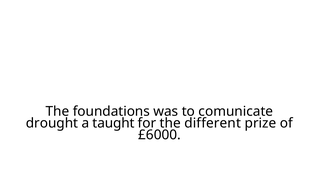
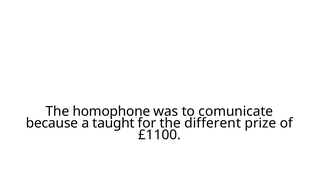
foundations: foundations -> homophone (111, 112)
drought: drought -> because (52, 123)
£6000: £6000 -> £1100 (159, 135)
